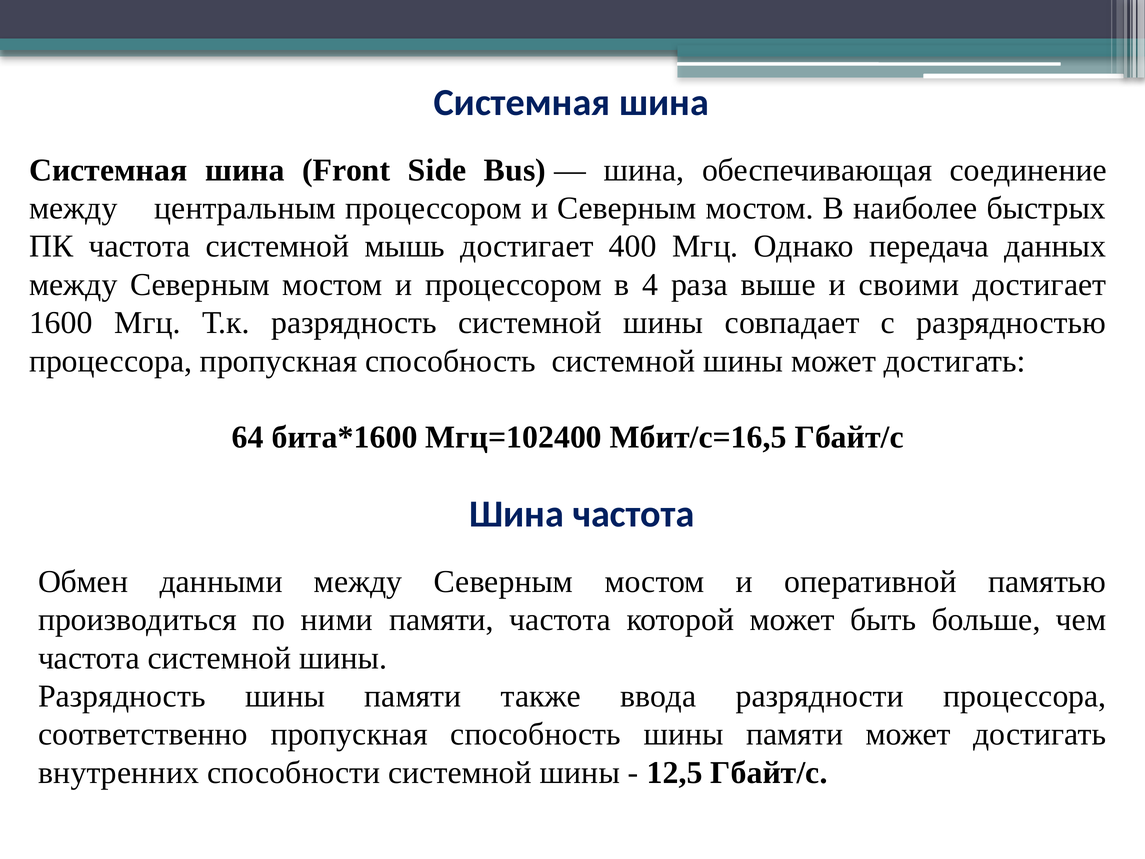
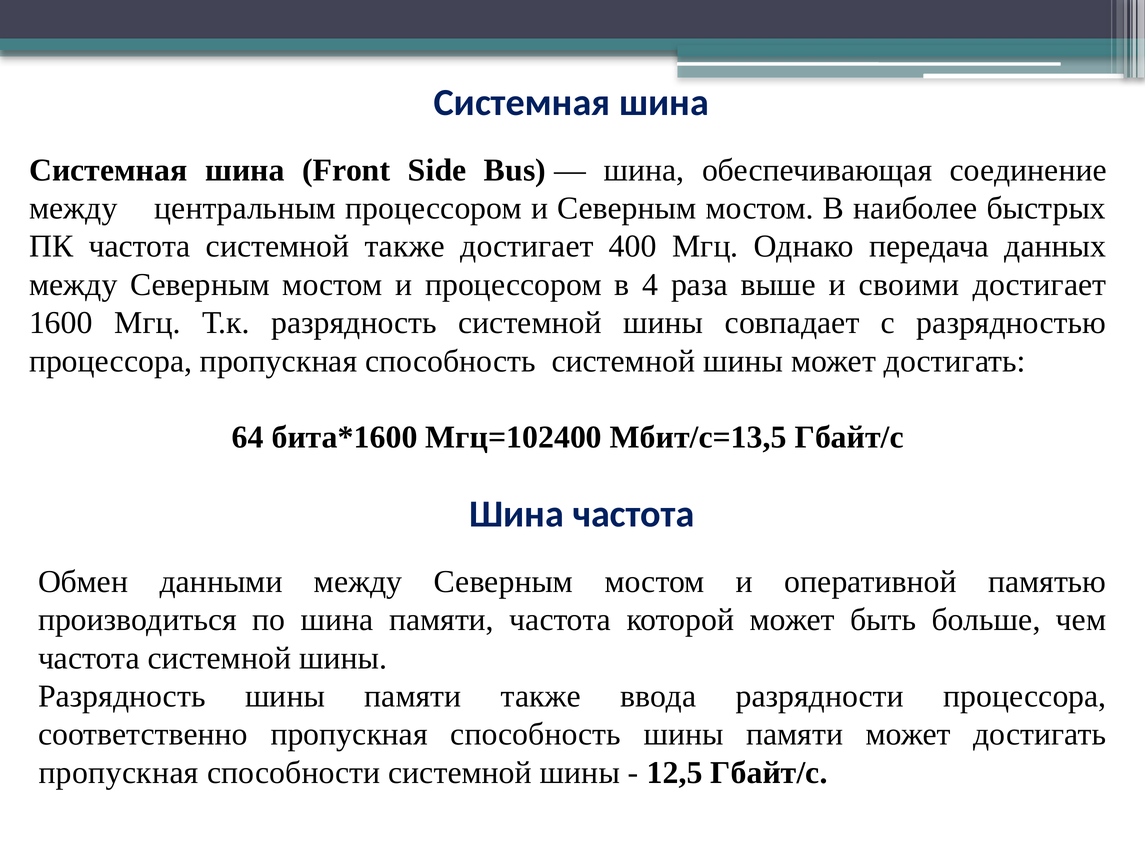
системной мышь: мышь -> также (405, 246)
Мбит/с=16,5: Мбит/с=16,5 -> Мбит/с=13,5 (698, 437)
по ними: ними -> шина (337, 620)
внутренних: внутренних -> пропускная (119, 772)
